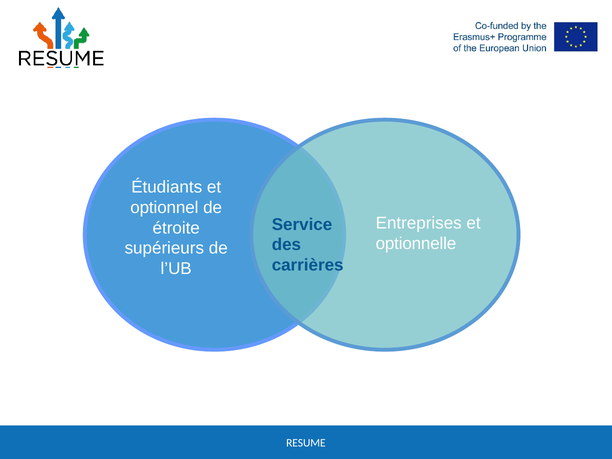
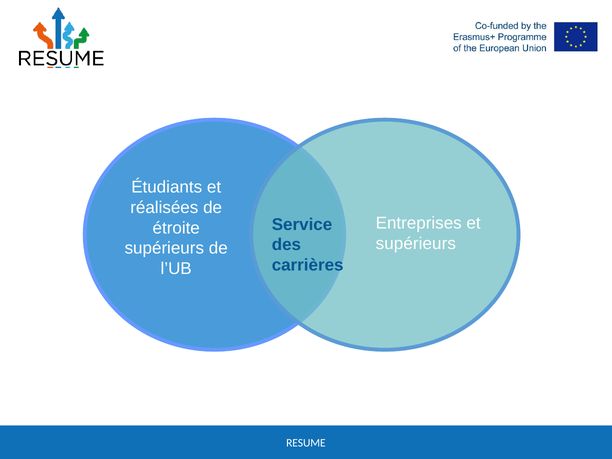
optionnel: optionnel -> réalisées (164, 208)
optionnelle: optionnelle -> supérieurs (416, 243)
